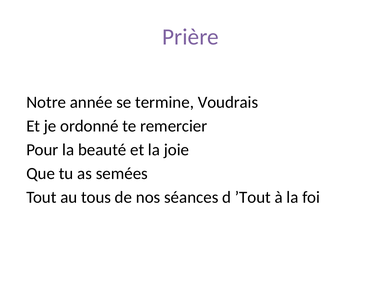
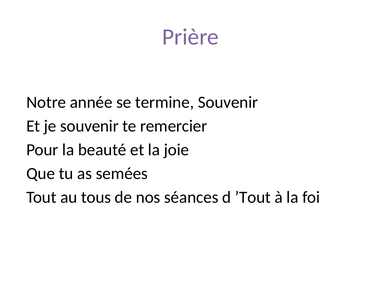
termine Voudrais: Voudrais -> Souvenir (228, 102)
je ordonné: ordonné -> souvenir (89, 126)
